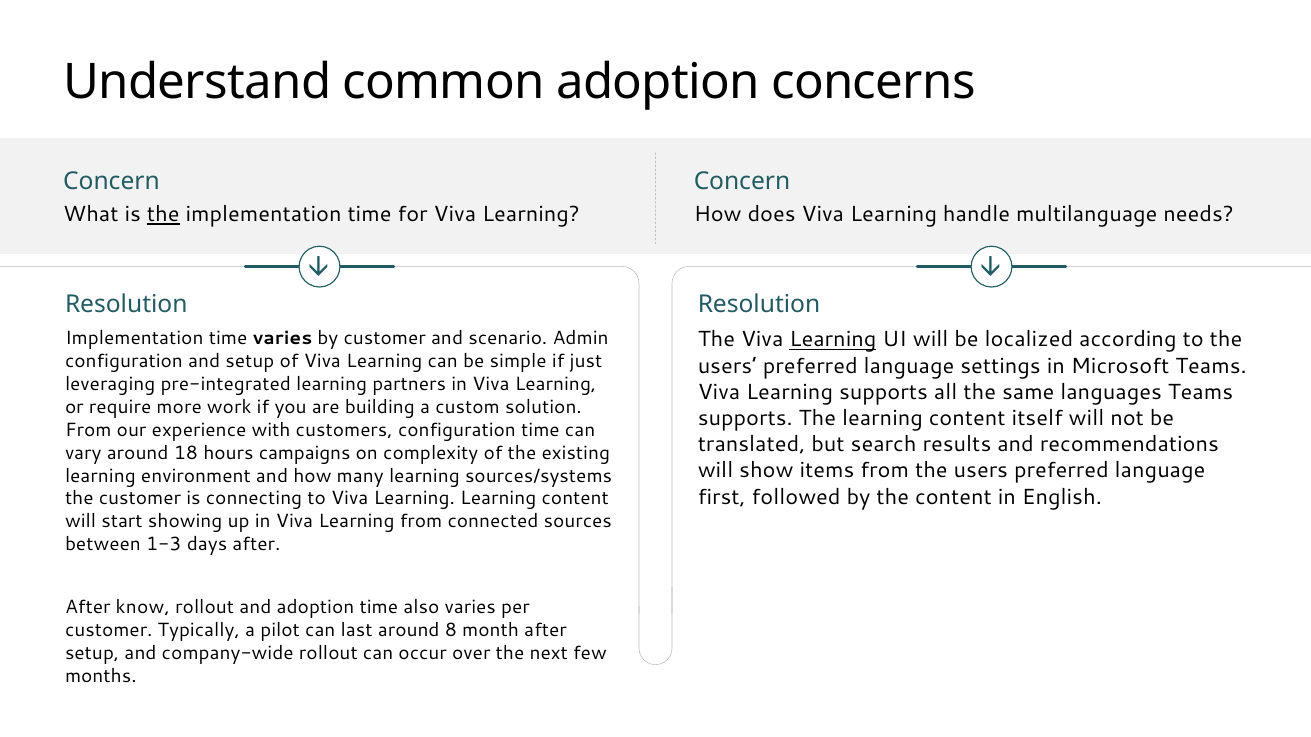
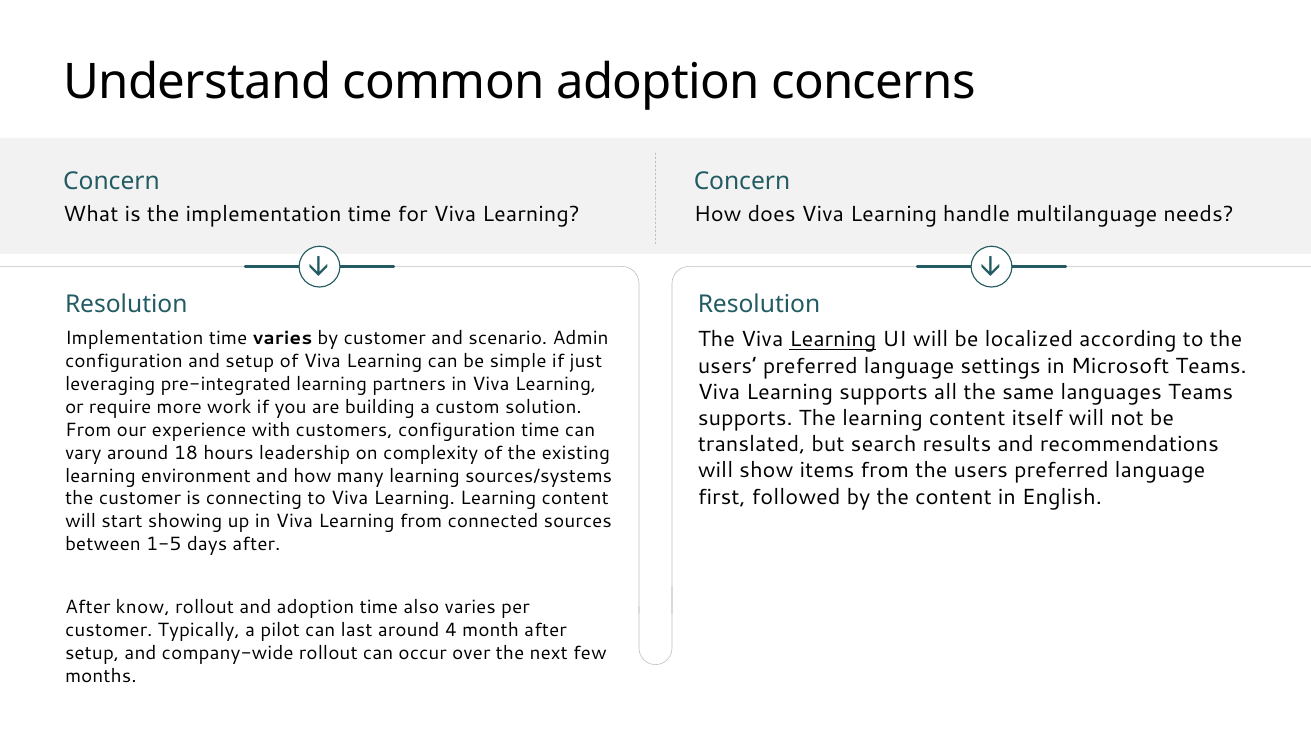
the underline: present -> none (163, 215)
campaigns: campaigns -> leadership (305, 453)
1-3: 1-3 -> 1-5 (164, 545)
8: 8 -> 4 (451, 630)
